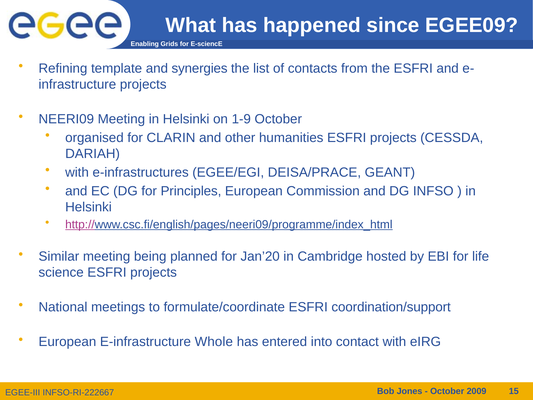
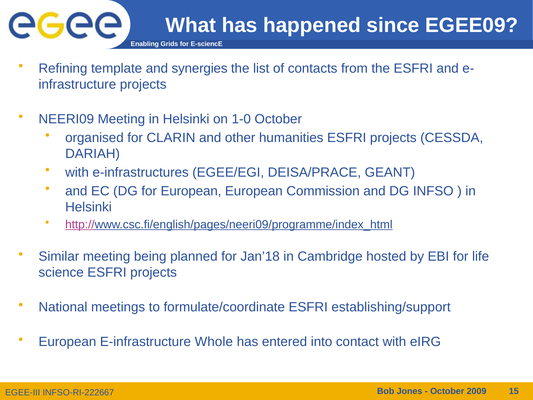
1-9: 1-9 -> 1-0 (241, 119)
for Principles: Principles -> European (191, 191)
Jan’20: Jan’20 -> Jan’18 (260, 256)
coordination/support: coordination/support -> establishing/support (391, 307)
